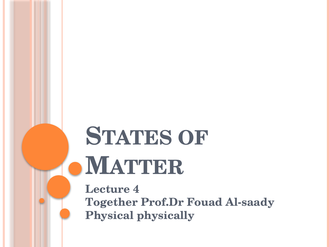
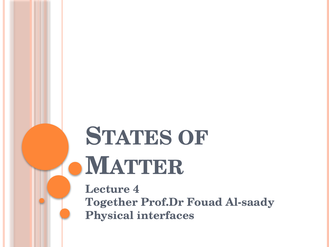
physically: physically -> interfaces (166, 215)
